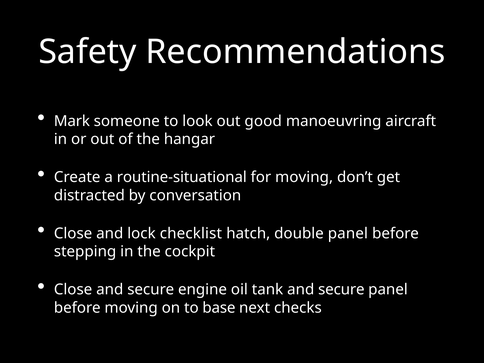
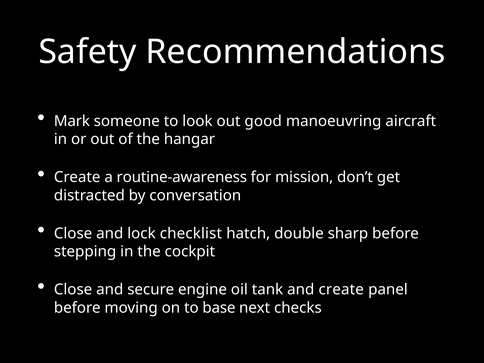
routine-situational: routine-situational -> routine-awareness (182, 177)
for moving: moving -> mission (304, 177)
double panel: panel -> sharp (348, 233)
tank and secure: secure -> create (341, 290)
